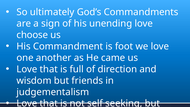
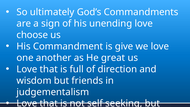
foot: foot -> give (124, 46)
came: came -> great (113, 58)
